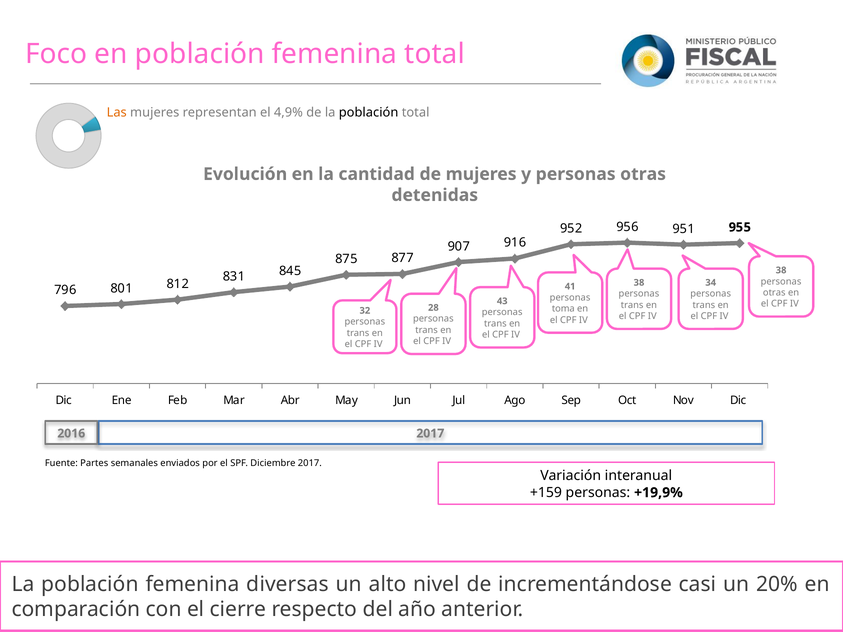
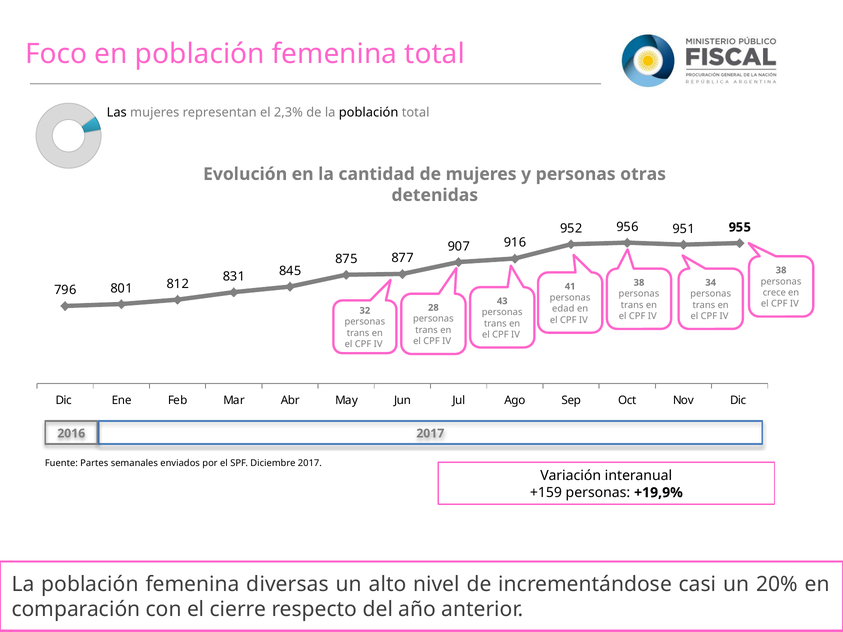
Las colour: orange -> black (117, 112)
4,9%: 4,9% -> 2,3% (288, 112)
otras: otras -> crece (774, 293)
toma: toma -> edad (563, 309)
